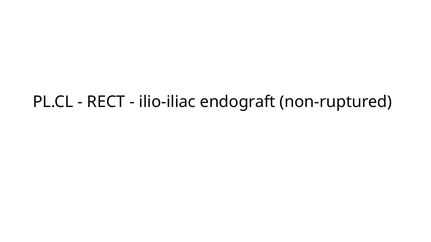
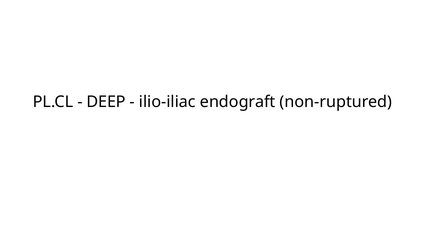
RECT: RECT -> DEEP (106, 102)
